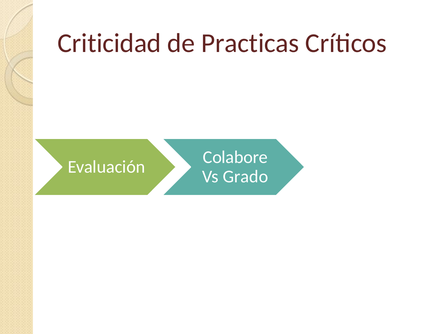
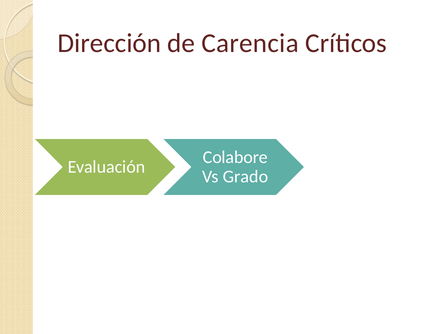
Criticidad: Criticidad -> Dirección (109, 43)
Practicas: Practicas -> Carencia (250, 43)
